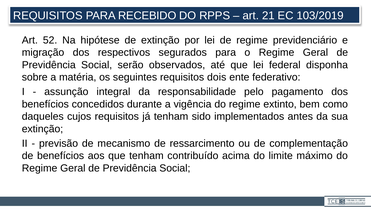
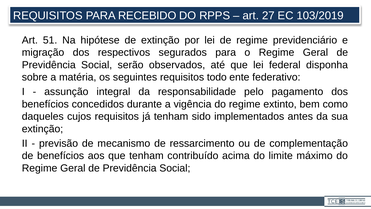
21: 21 -> 27 (268, 16)
52: 52 -> 51 (50, 40)
dois: dois -> todo (217, 77)
